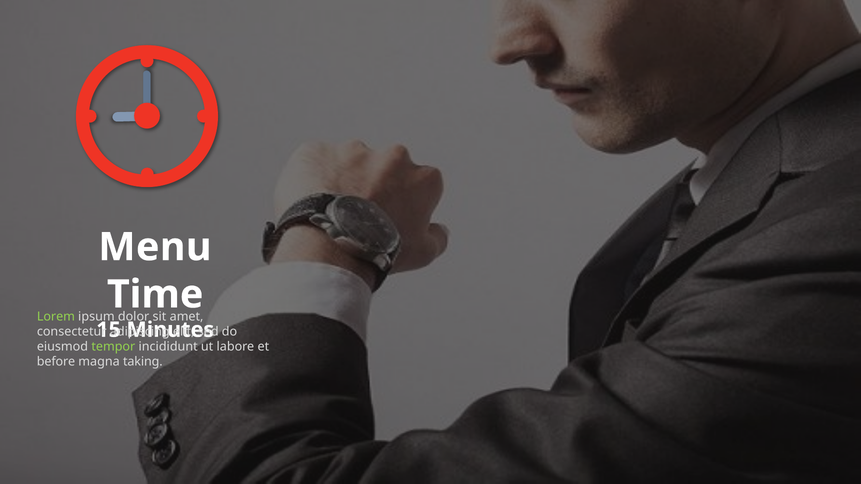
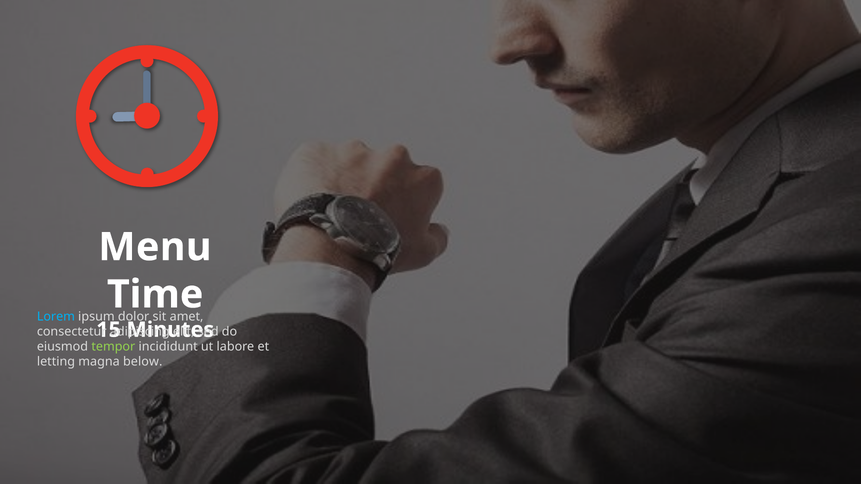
Lorem colour: light green -> light blue (56, 317)
before: before -> letting (56, 362)
taking: taking -> below (143, 362)
